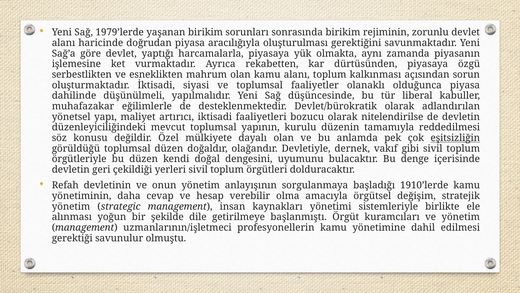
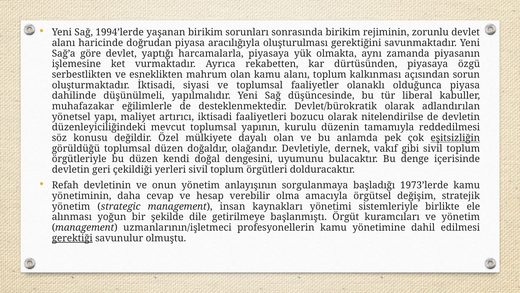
1979’lerde: 1979’lerde -> 1994’lerde (120, 32)
1910’lerde: 1910’lerde -> 1973’lerde (424, 185)
gerektiği underline: none -> present (72, 238)
